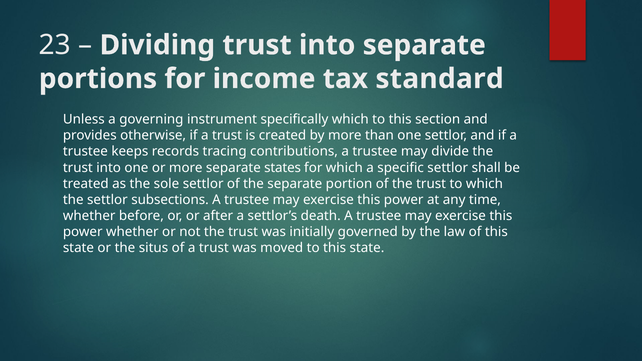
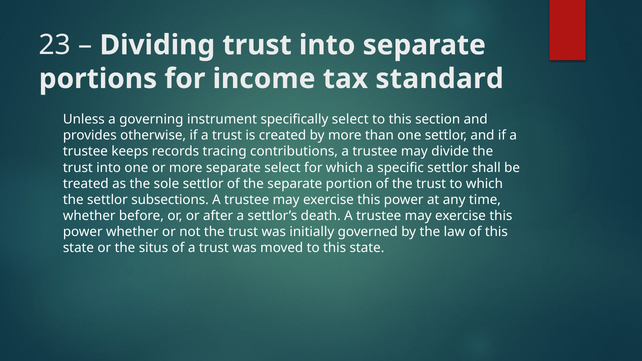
specifically which: which -> select (350, 119)
separate states: states -> select (282, 168)
